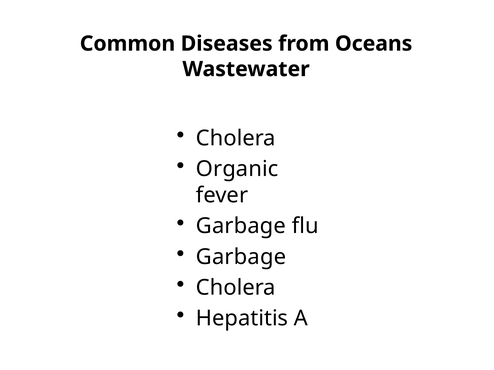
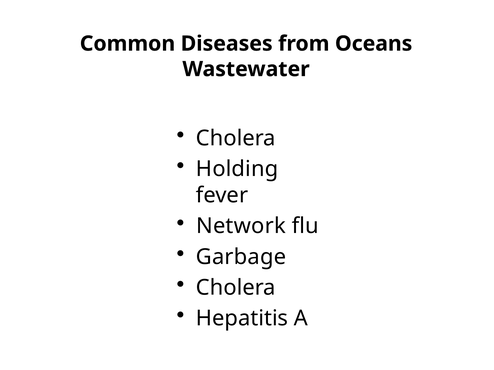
Organic: Organic -> Holding (237, 169)
Garbage: Garbage -> Network (241, 226)
